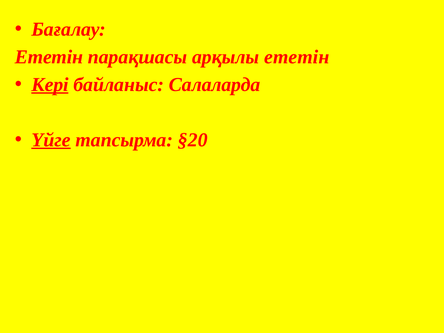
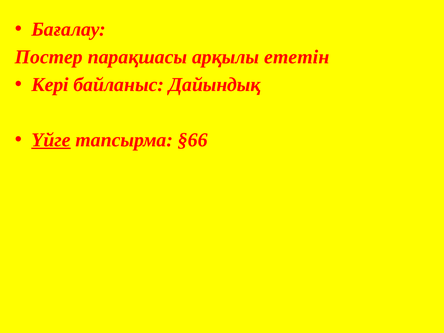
Ететін: Ететін -> Постер (49, 57)
Кері underline: present -> none (50, 85)
Салаларда: Салаларда -> Дайындық (215, 85)
§20: §20 -> §66 (193, 140)
